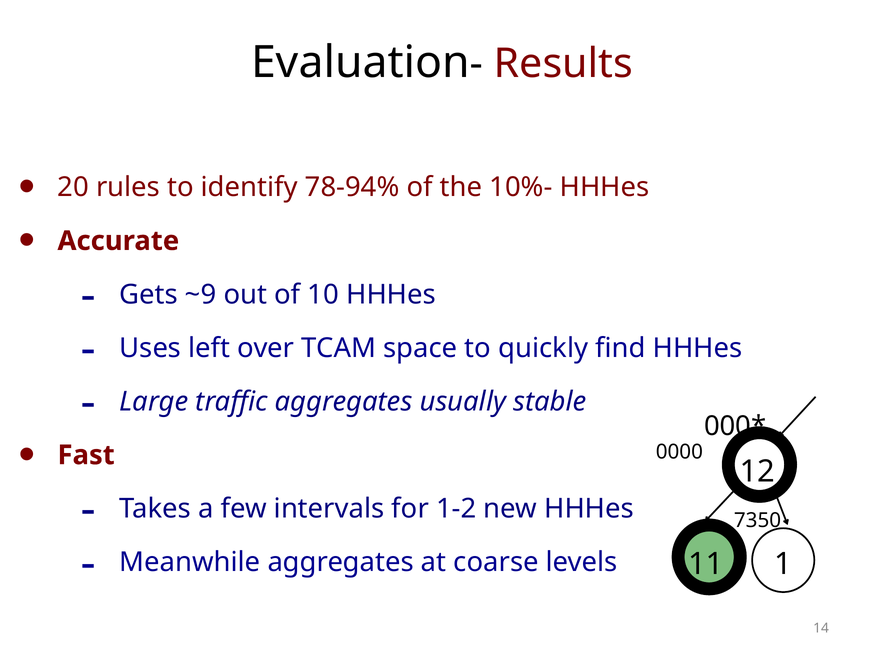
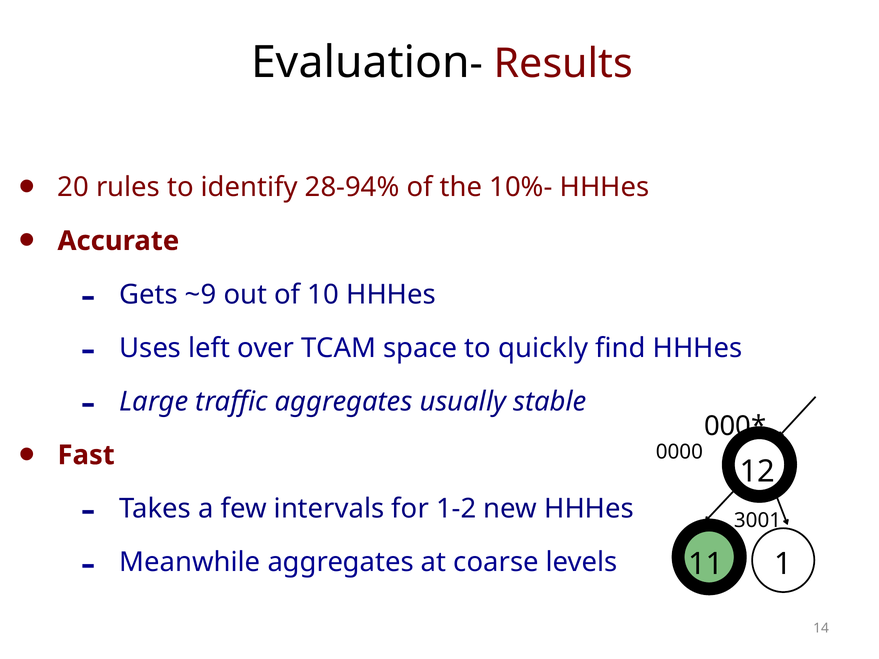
78-94%: 78-94% -> 28-94% (352, 187)
7350: 7350 -> 3001 (758, 521)
